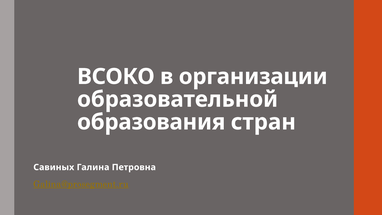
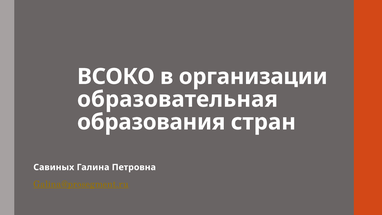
образовательной: образовательной -> образовательная (178, 99)
